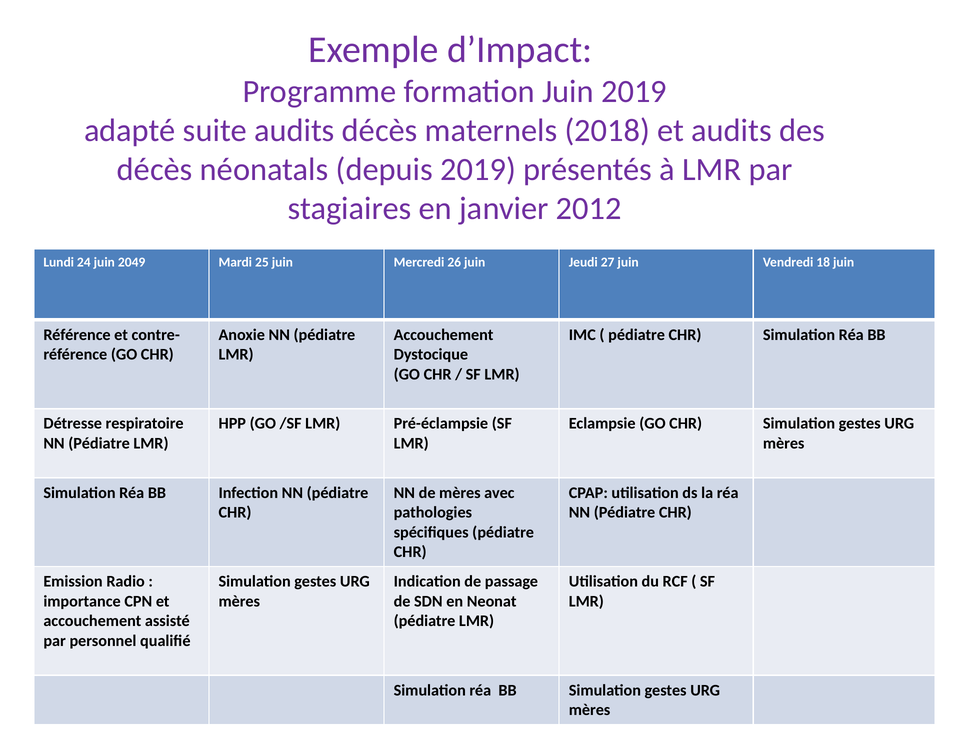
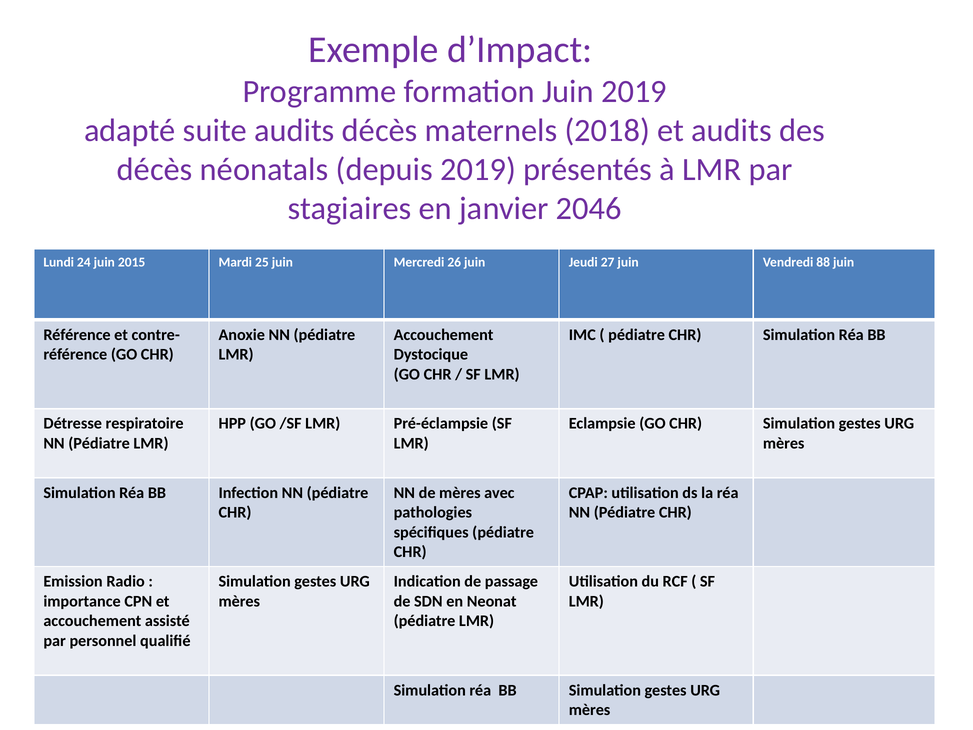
2012: 2012 -> 2046 (589, 208)
2049: 2049 -> 2015 (132, 262)
18: 18 -> 88 (823, 262)
